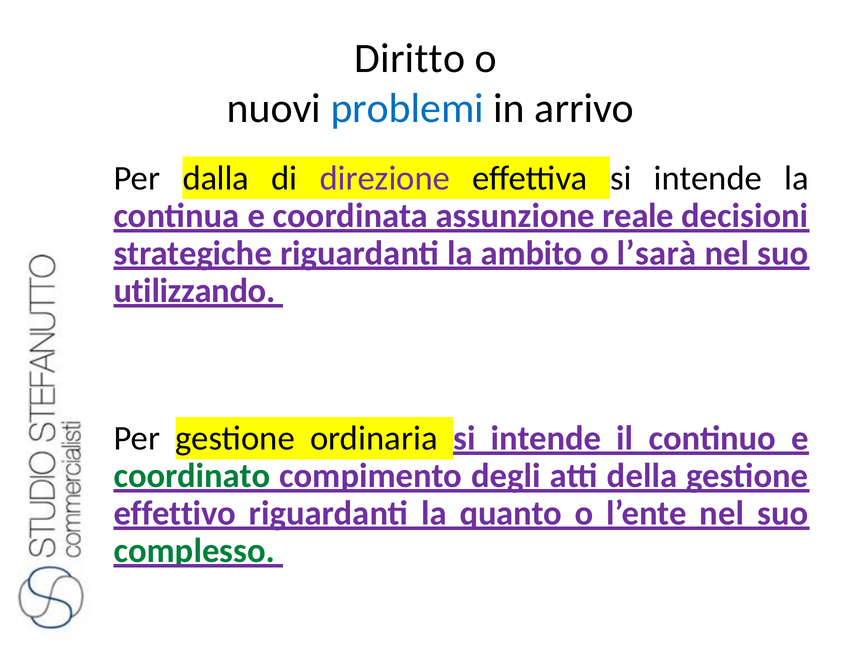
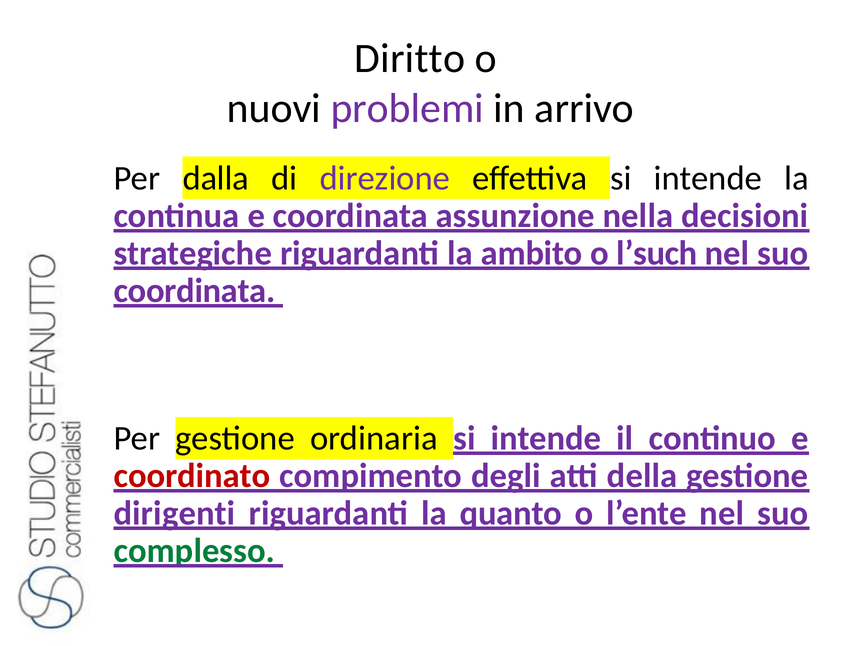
problemi colour: blue -> purple (407, 108)
reale: reale -> nella (638, 216)
l’sarà: l’sarà -> l’such (657, 253)
utilizzando: utilizzando -> coordinata (194, 291)
coordinato colour: green -> red (192, 476)
effettivo: effettivo -> dirigenti (175, 513)
